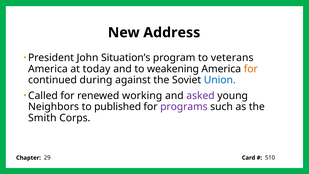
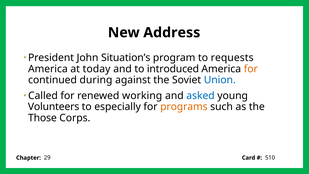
veterans: veterans -> requests (232, 58)
weakening: weakening -> introduced (173, 69)
asked colour: purple -> blue (200, 96)
Neighbors: Neighbors -> Volunteers (54, 107)
published: published -> especially (118, 107)
programs colour: purple -> orange (184, 107)
Smith: Smith -> Those (42, 118)
